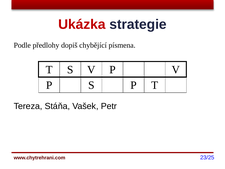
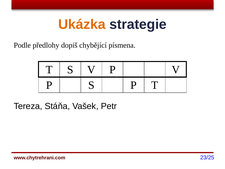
Ukázka colour: red -> orange (82, 24)
